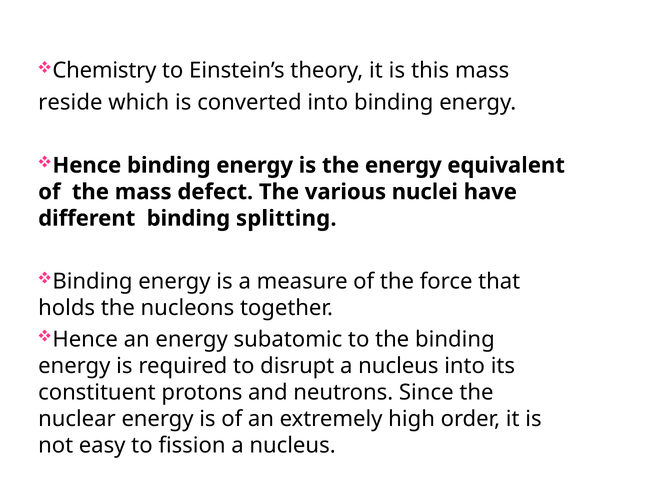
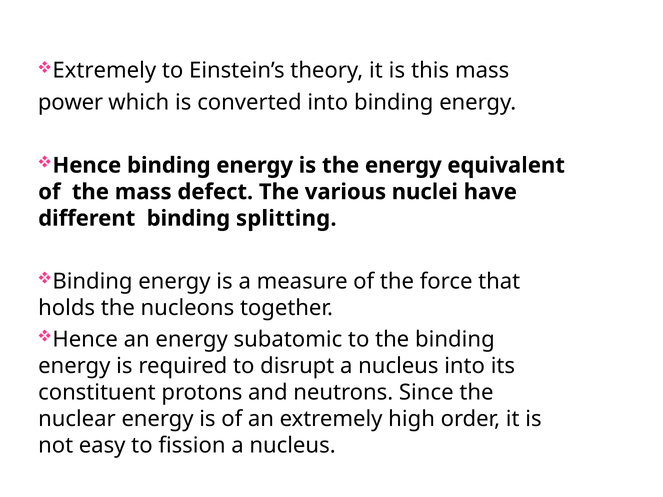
Chemistry: Chemistry -> Extremely (104, 71)
reside: reside -> power (71, 103)
